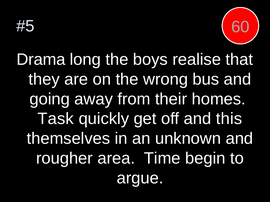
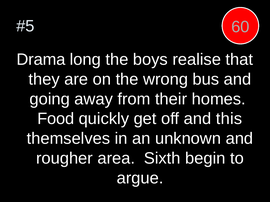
Task: Task -> Food (56, 119)
Time: Time -> Sixth (162, 159)
